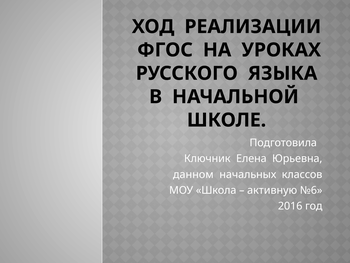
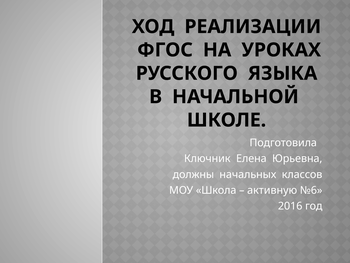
данном: данном -> должны (193, 174)
